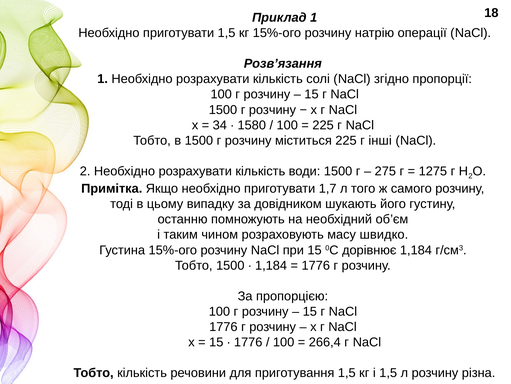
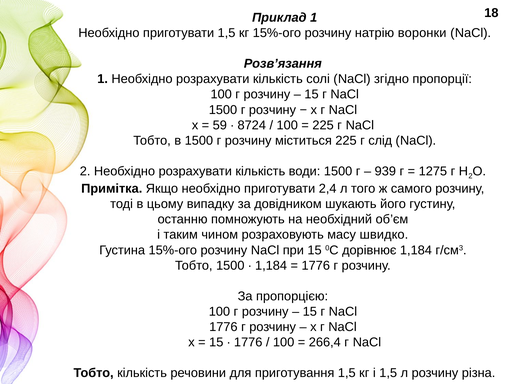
операції: операції -> воронки (422, 33)
34: 34 -> 59 (220, 125)
1580: 1580 -> 8724 (252, 125)
інші: інші -> слід (380, 140)
275: 275 -> 939 (385, 171)
1,7: 1,7 -> 2,4 (328, 188)
